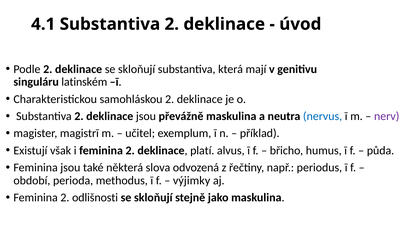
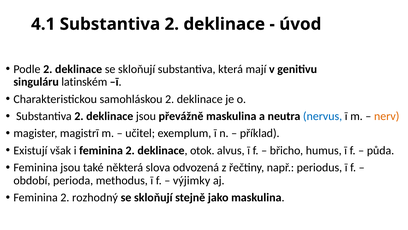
nerv colour: purple -> orange (387, 116)
platí: platí -> otok (202, 150)
odlišnosti: odlišnosti -> rozhodný (95, 197)
